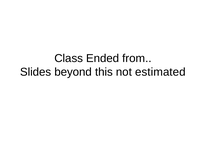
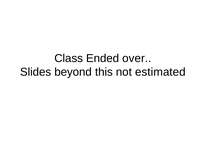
from: from -> over (137, 58)
